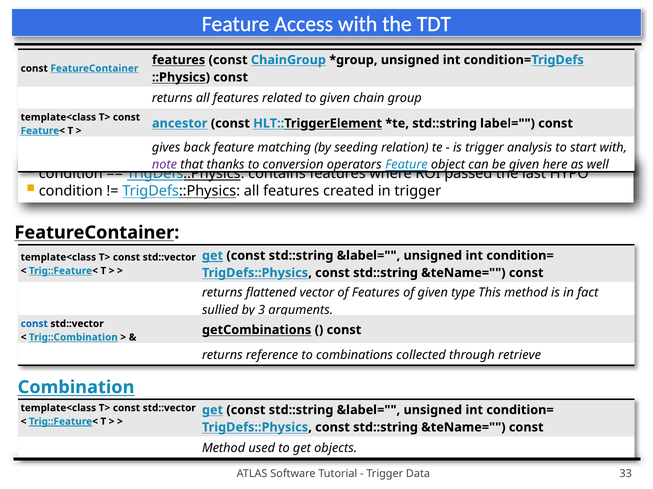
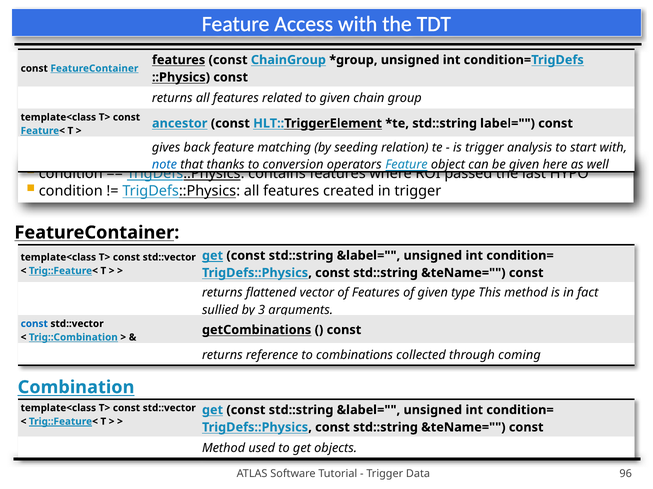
note colour: purple -> blue (164, 165)
retrieve: retrieve -> coming (519, 356)
33: 33 -> 96 (626, 475)
